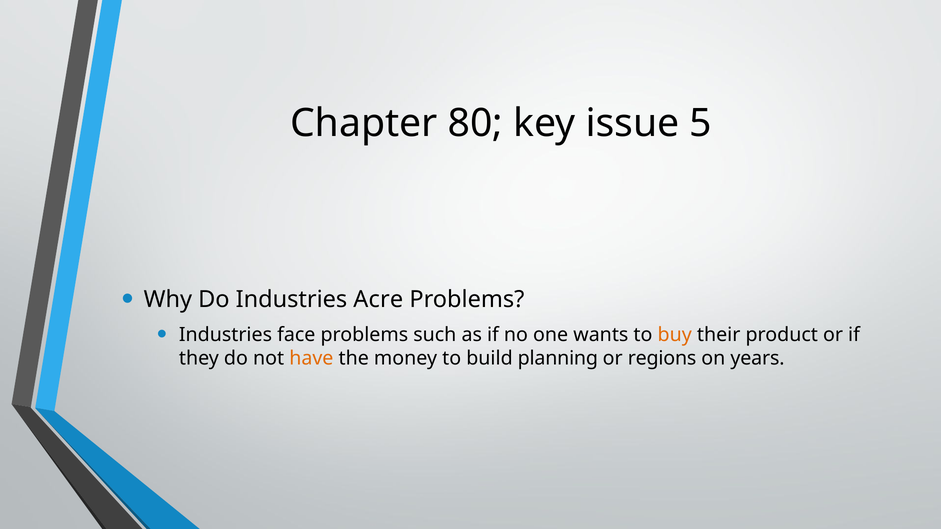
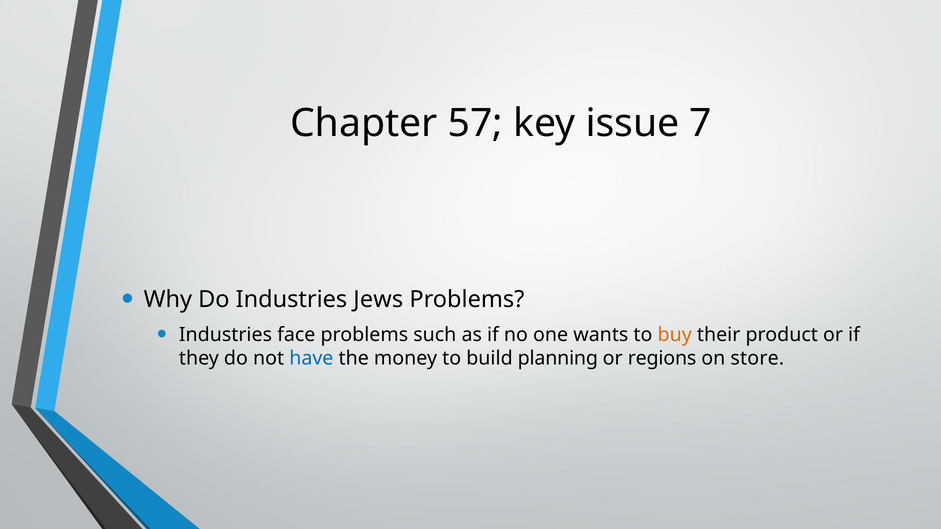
80: 80 -> 57 (475, 123)
5: 5 -> 7 (701, 123)
Acre: Acre -> Jews (378, 300)
have colour: orange -> blue (311, 359)
years: years -> store (757, 359)
